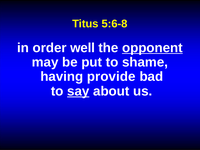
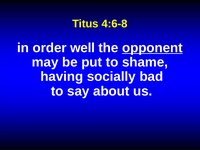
5:6-8: 5:6-8 -> 4:6-8 (114, 24)
provide: provide -> socially (111, 77)
say underline: present -> none (78, 91)
